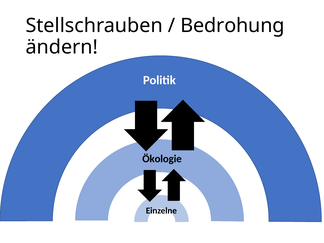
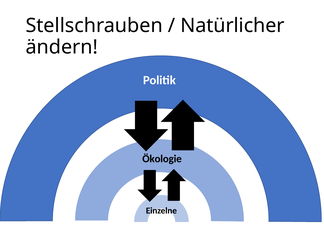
Bedrohung: Bedrohung -> Natürlicher (232, 26)
